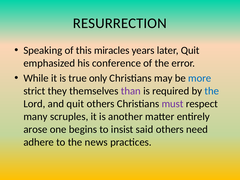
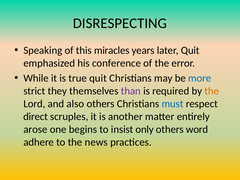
RESURRECTION: RESURRECTION -> DISRESPECTING (120, 23)
true only: only -> quit (98, 78)
the colour: blue -> orange (212, 91)
and quit: quit -> also (75, 104)
must colour: purple -> blue (173, 104)
many: many -> direct (36, 116)
said: said -> only (145, 129)
need: need -> word (197, 129)
